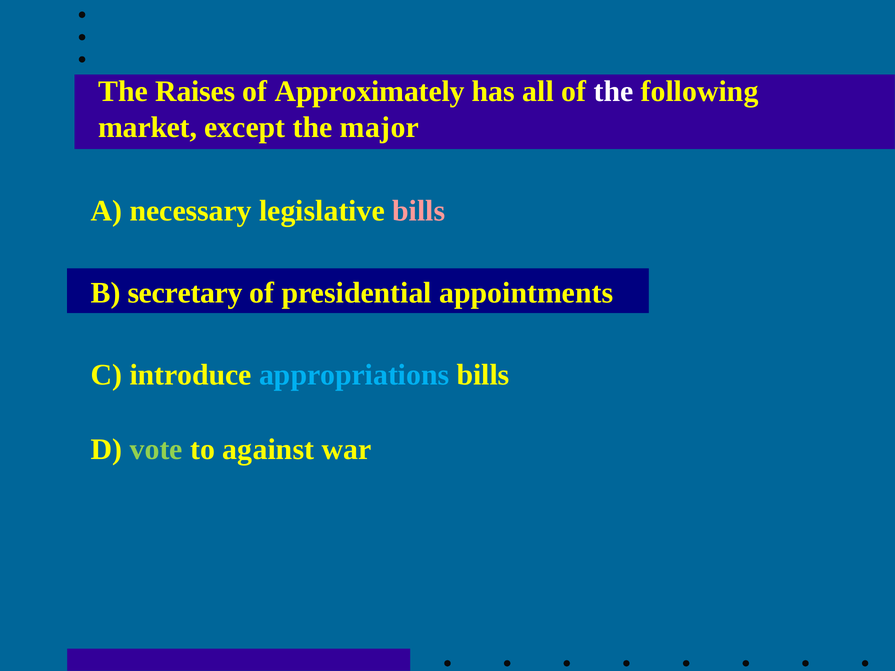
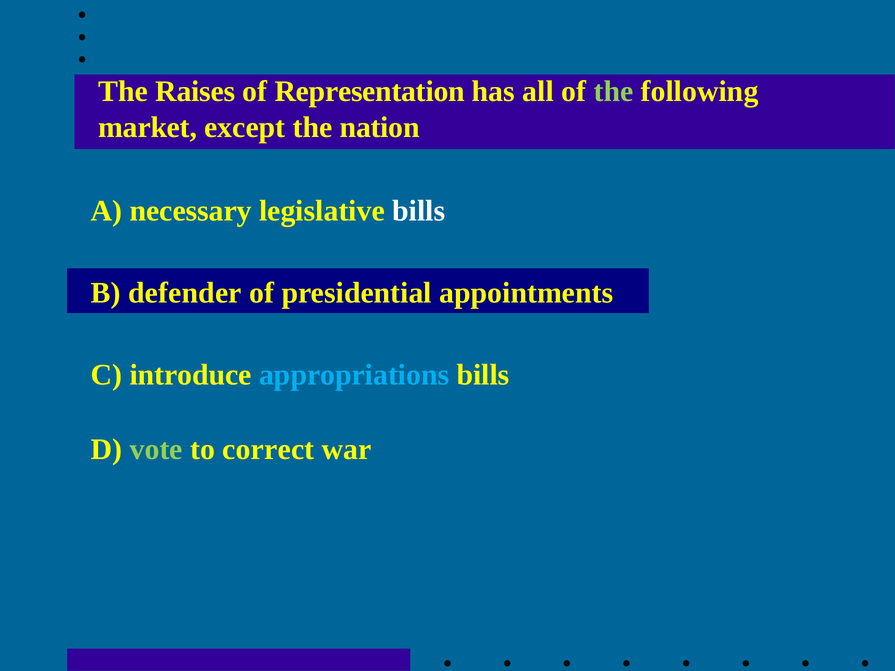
Approximately: Approximately -> Representation (370, 91)
the colour: white -> light green (614, 91)
major: major -> nation (380, 127)
bills colour: pink -> white (419, 211)
secretary: secretary -> defender (185, 293)
against: against -> correct (268, 449)
